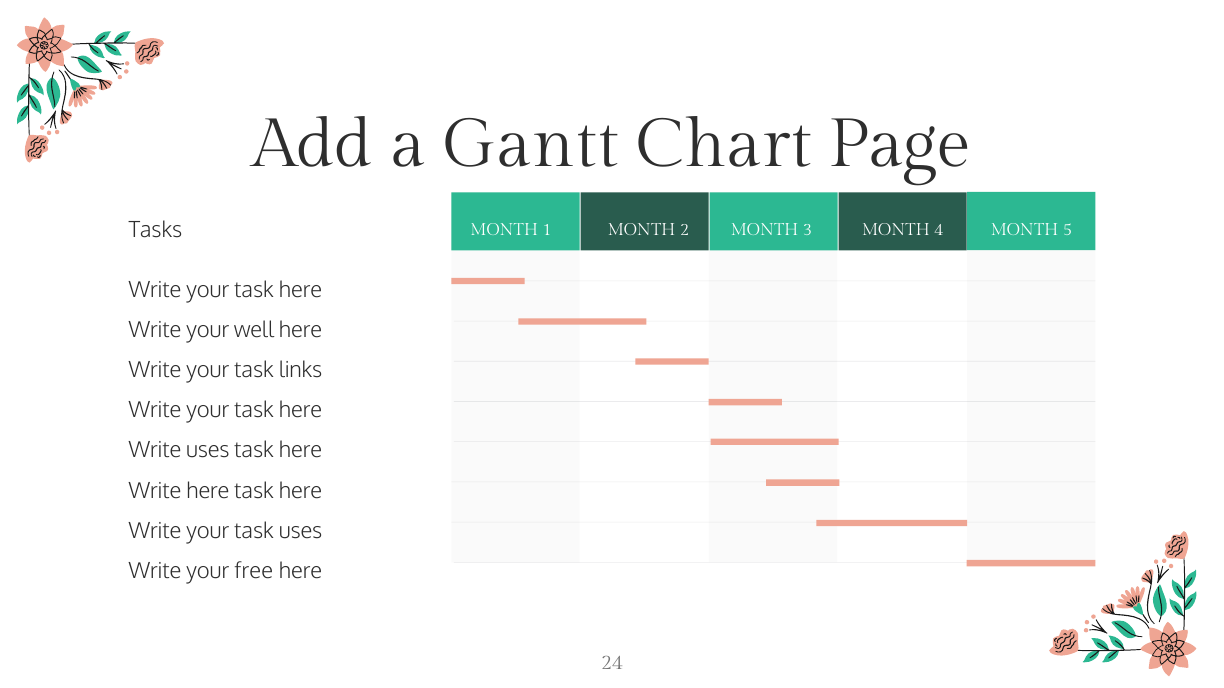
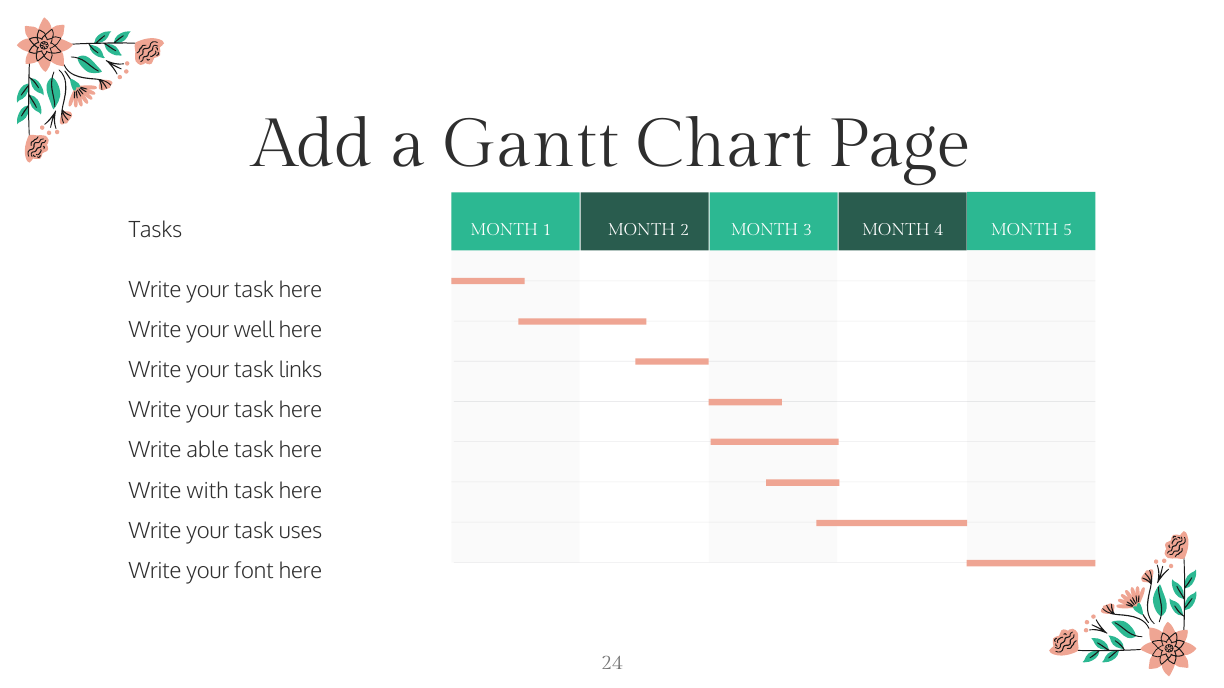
Write uses: uses -> able (208, 451)
Write here: here -> with (208, 491)
free: free -> font (254, 572)
